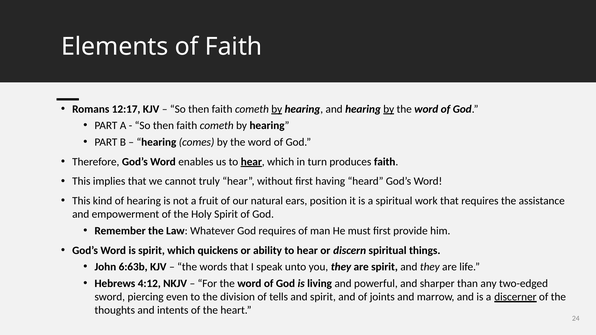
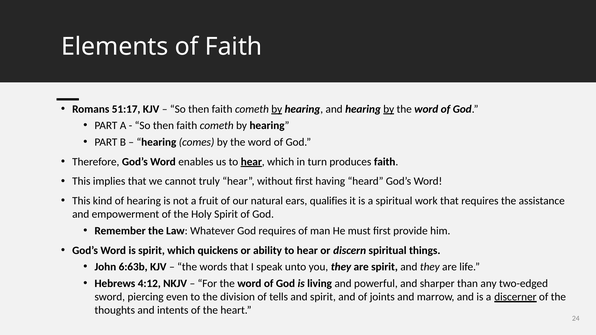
12:17: 12:17 -> 51:17 (126, 109)
position: position -> qualifies (328, 201)
